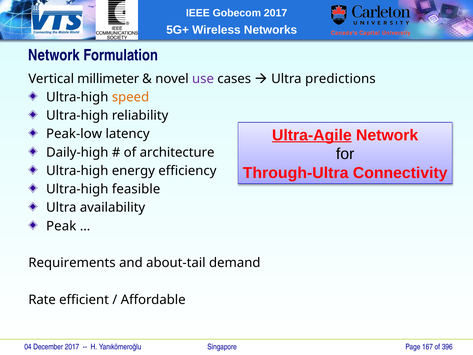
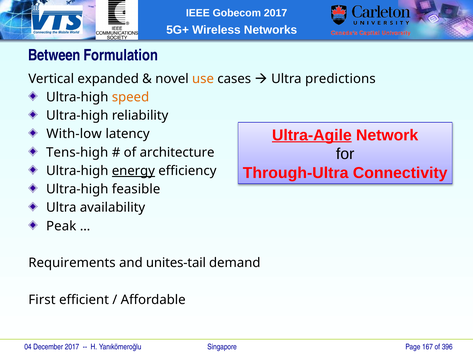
Network: Network -> Between (54, 55)
millimeter: millimeter -> expanded (108, 79)
use colour: purple -> orange (203, 79)
Peak-low: Peak-low -> With-low (74, 134)
Daily-high: Daily-high -> Tens-high (77, 152)
energy underline: none -> present (133, 171)
about-tail: about-tail -> unites-tail (176, 263)
Rate: Rate -> First (42, 299)
